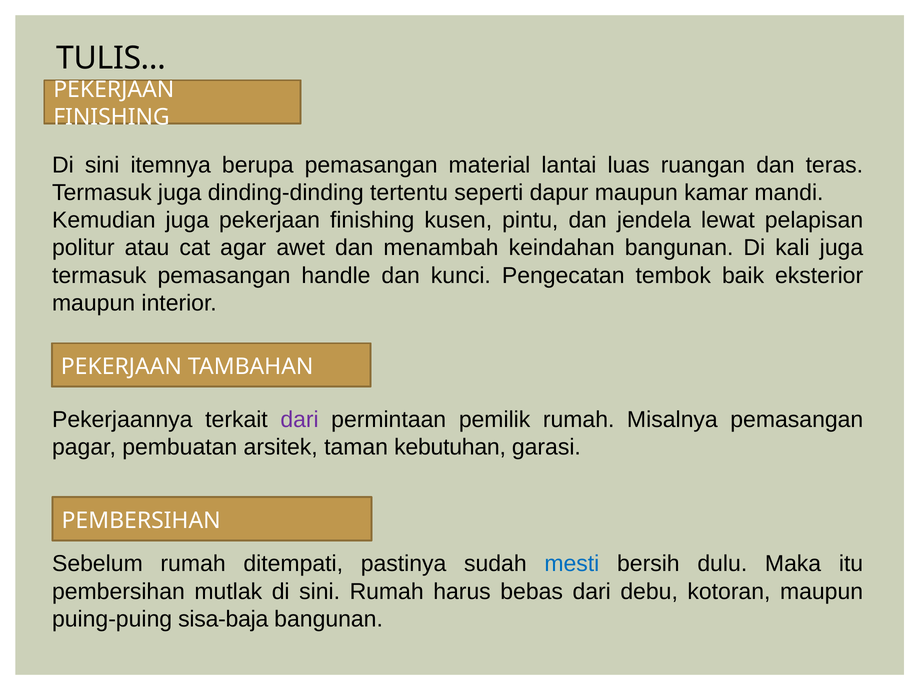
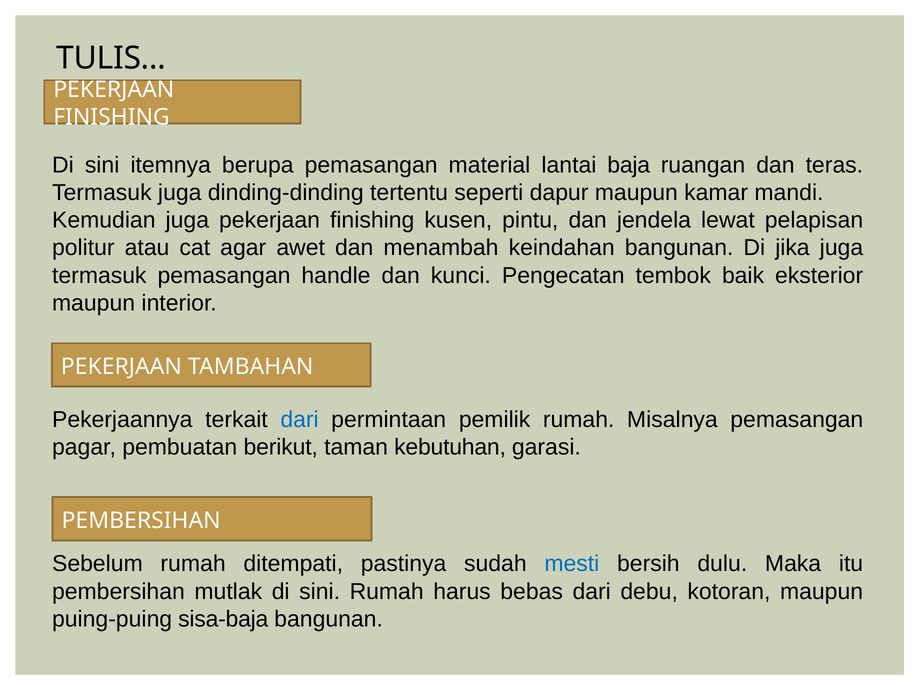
luas: luas -> baja (629, 165)
kali: kali -> jika (792, 248)
dari colour: purple -> blue (300, 420)
arsitek: arsitek -> berikut (281, 447)
